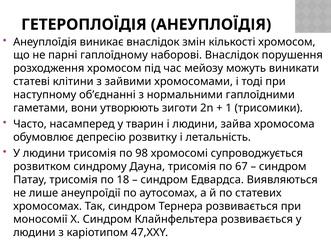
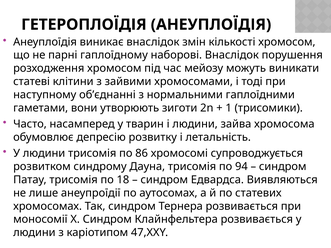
98: 98 -> 86 (142, 153)
67: 67 -> 94 (241, 167)
